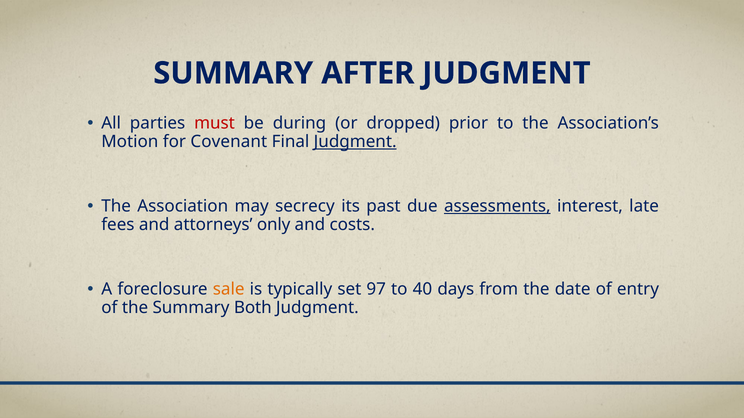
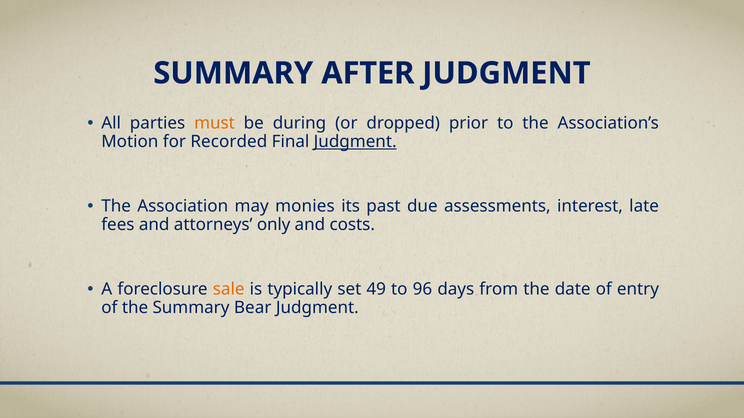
must colour: red -> orange (215, 123)
Covenant: Covenant -> Recorded (229, 142)
secrecy: secrecy -> monies (305, 207)
assessments underline: present -> none (497, 207)
97: 97 -> 49 (376, 290)
40: 40 -> 96 (422, 290)
Both: Both -> Bear (253, 308)
